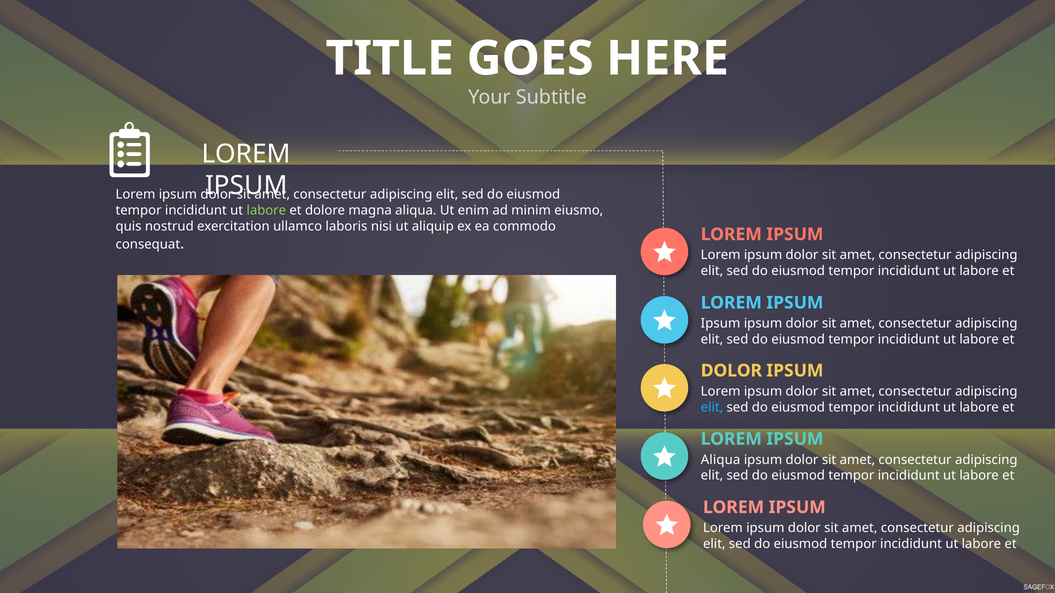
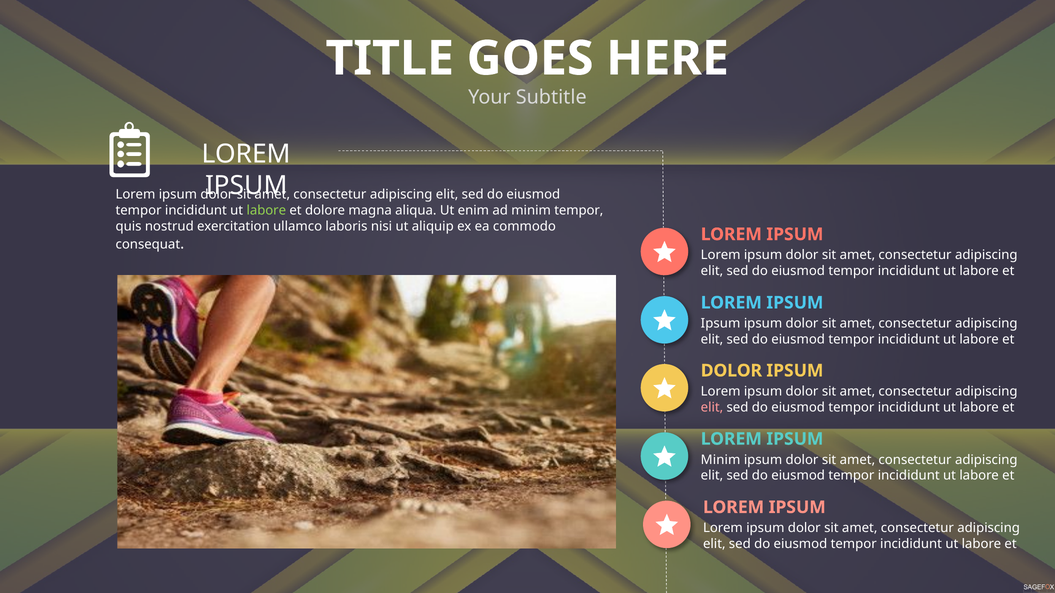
minim eiusmo: eiusmo -> tempor (579, 211)
elit colour: light blue -> pink (712, 408)
Aliqua: Aliqua -> Minim (721, 460)
